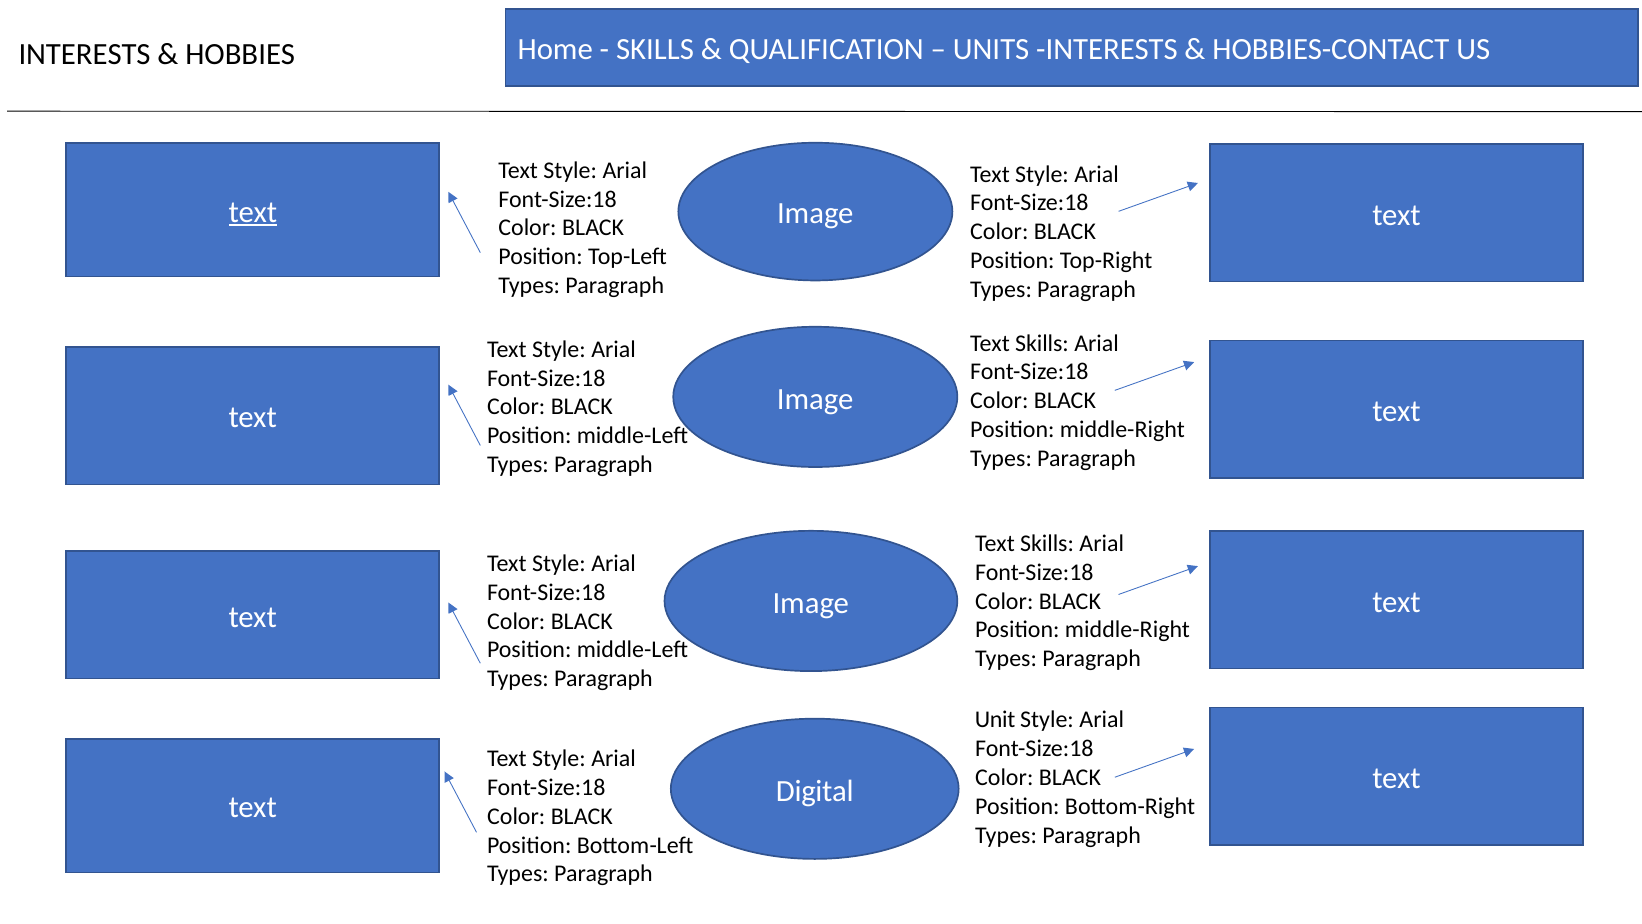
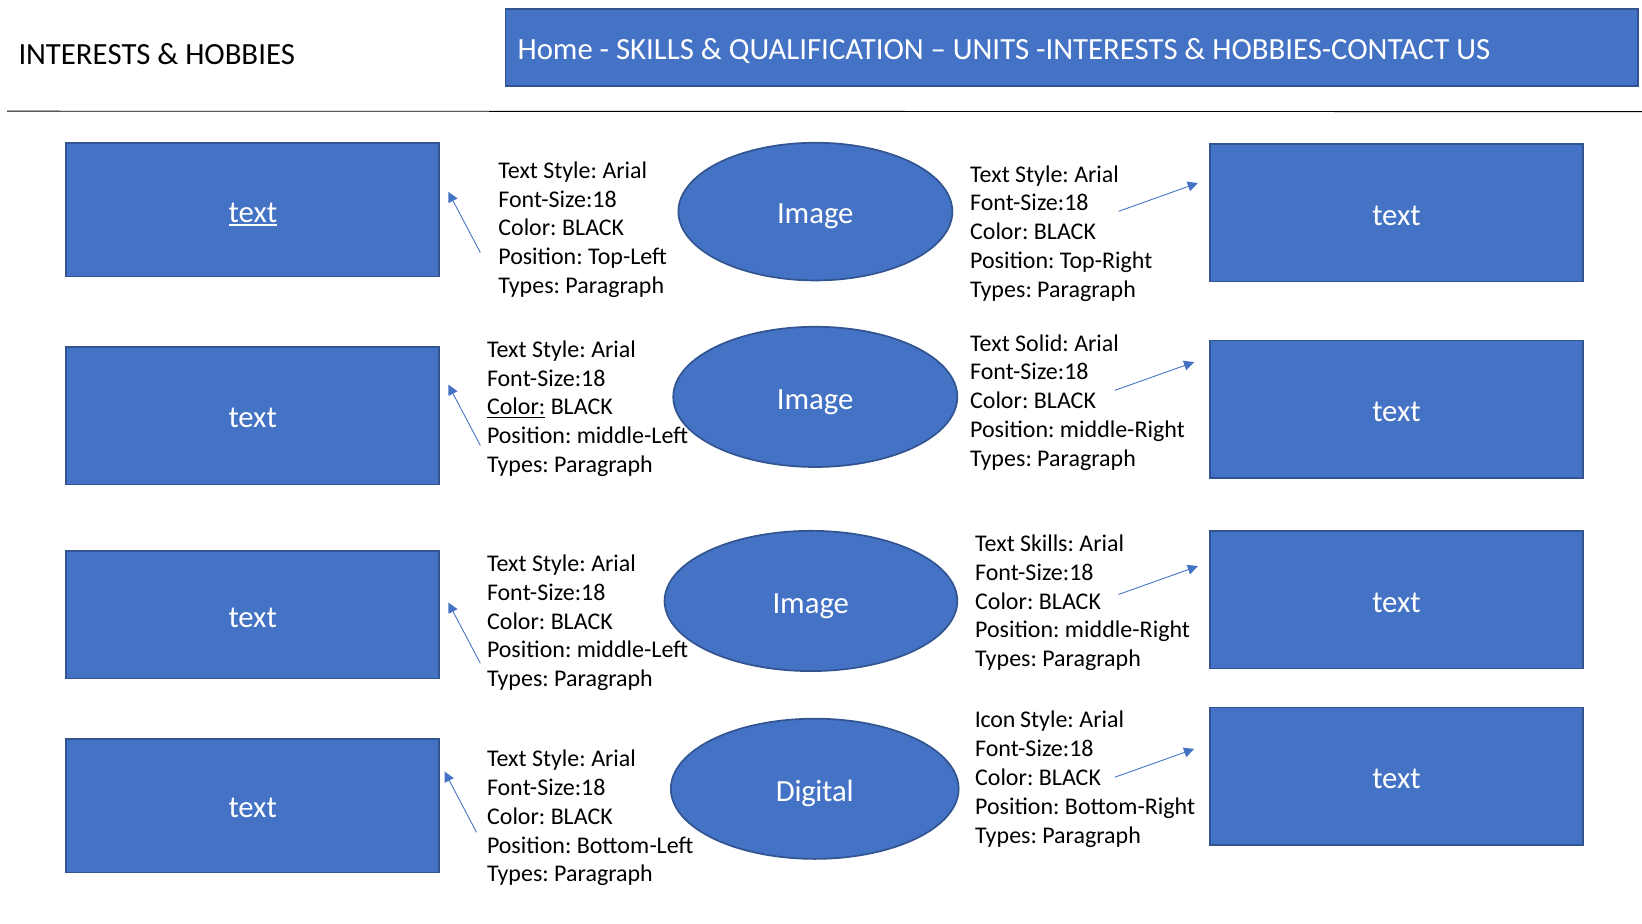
Skills: Skills -> Solid (1042, 343)
Color underline: none -> present (516, 407)
Unit: Unit -> Icon (995, 720)
